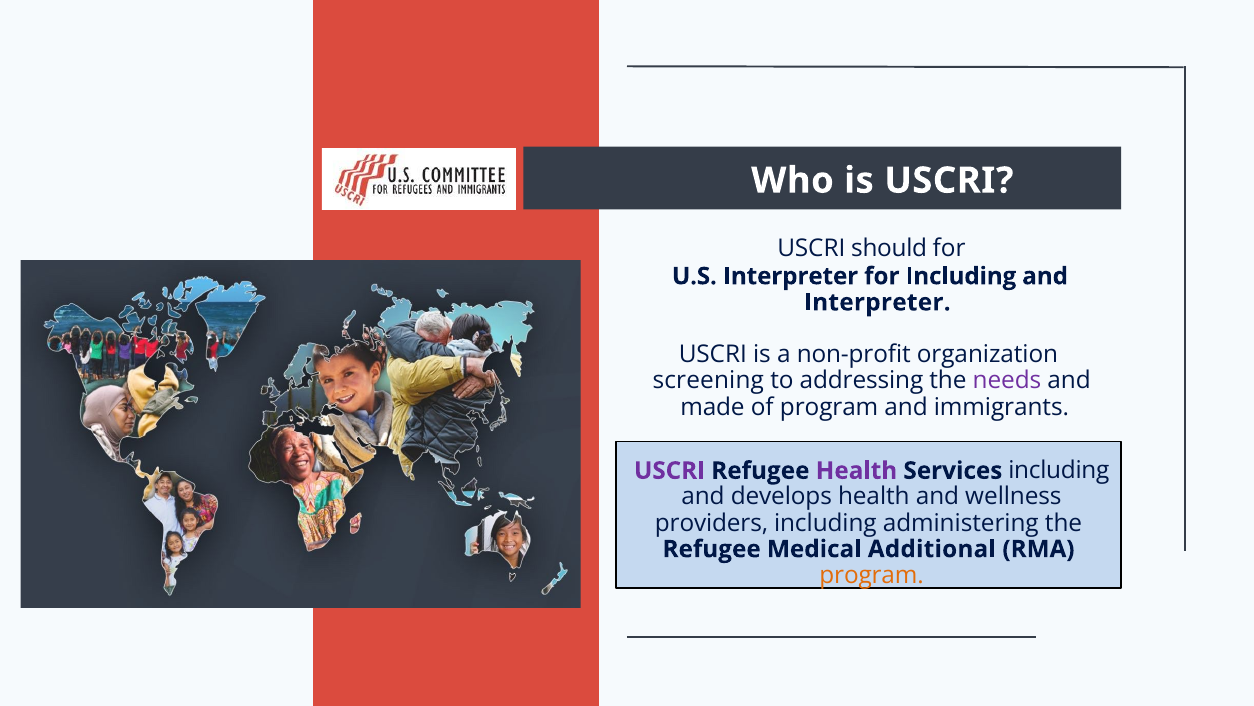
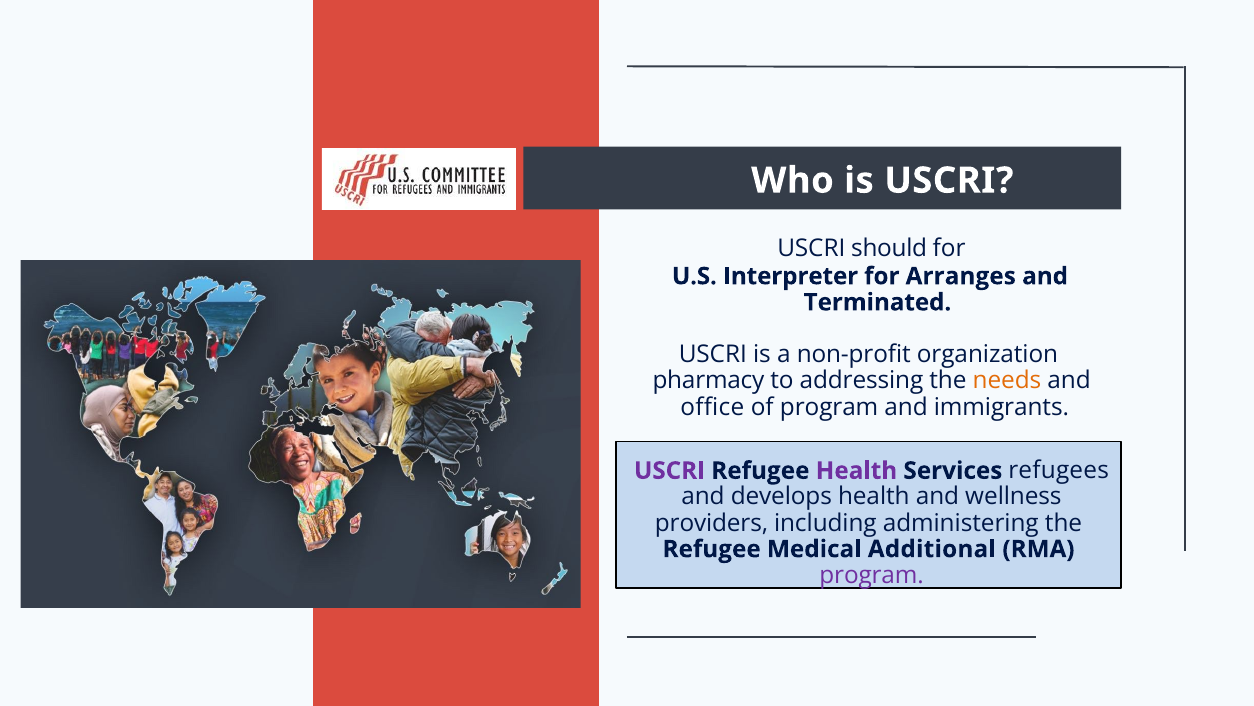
for Including: Including -> Arranges (961, 276)
Interpreter: Interpreter -> Terminated (877, 302)
screening: screening -> pharmacy (708, 380)
needs colour: purple -> orange (1007, 380)
made: made -> office (712, 407)
Services including: including -> refugees (1059, 470)
program colour: orange -> purple (872, 575)
